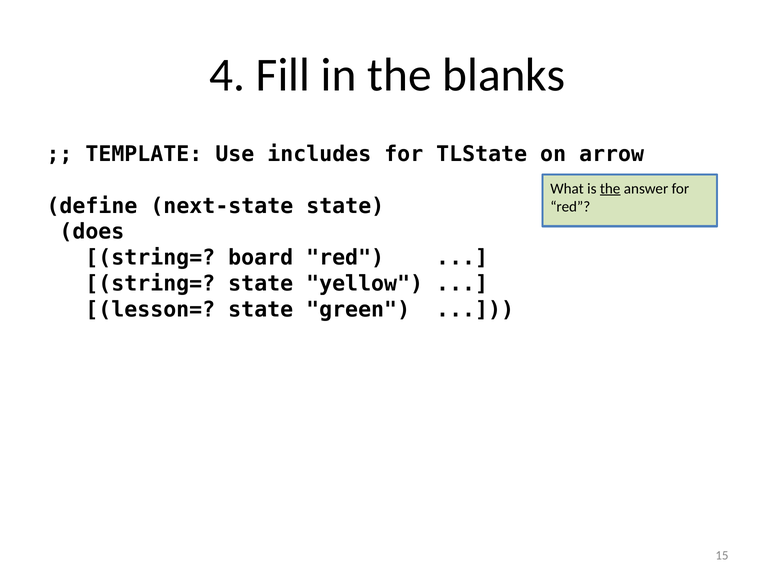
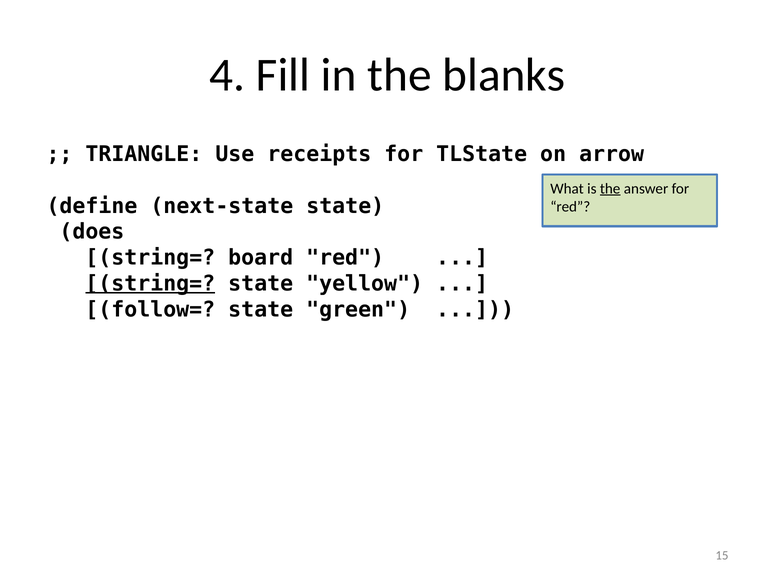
TEMPLATE: TEMPLATE -> TRIANGLE (144, 154)
includes: includes -> receipts (319, 154)
string= underline: none -> present (150, 283)
lesson=: lesson= -> follow= (150, 309)
